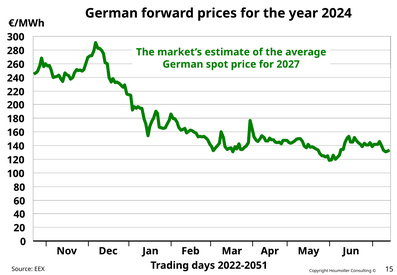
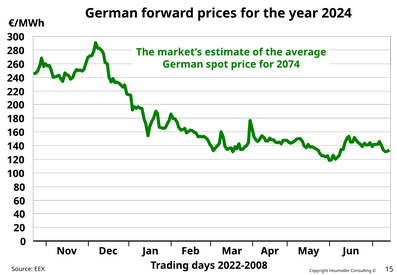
2027: 2027 -> 2074 (288, 64)
2022-2051: 2022-2051 -> 2022-2008 (243, 265)
